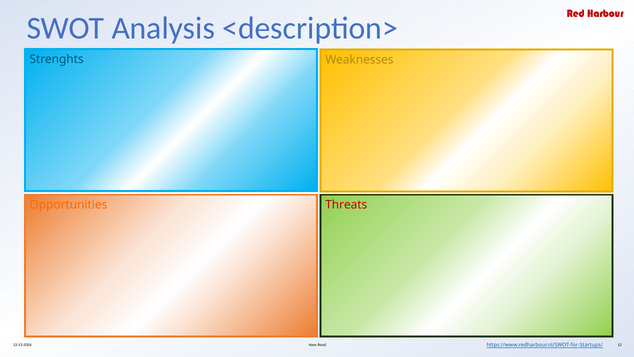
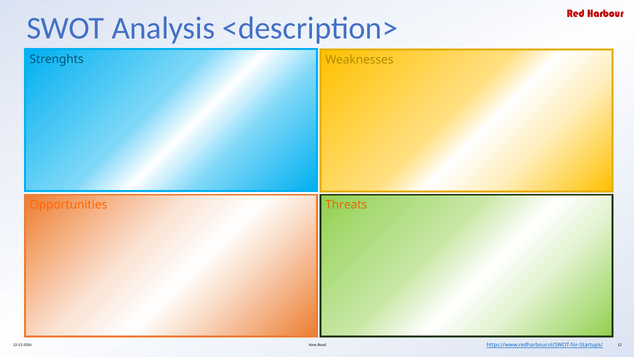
Threats colour: red -> orange (346, 205)
